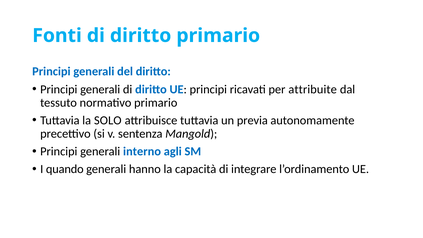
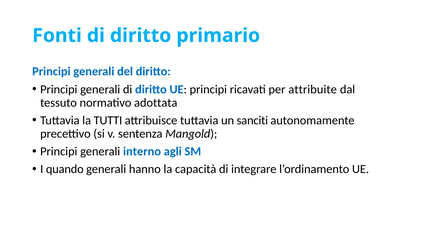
normativo primario: primario -> adottata (156, 103)
SOLO: SOLO -> TUTTI (108, 120)
previa: previa -> sanciti (252, 120)
